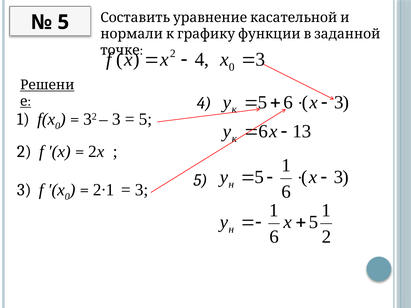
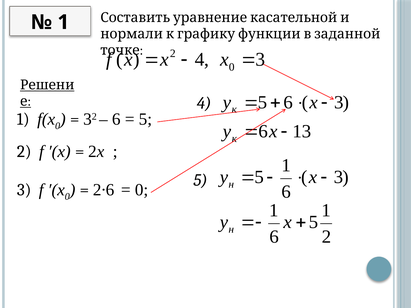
5: 5 -> 1 (63, 22)
3: 3 -> 6 (116, 119)
2∙1: 2∙1 -> 2∙6 (104, 190)
3: 3 -> 0 (142, 190)
